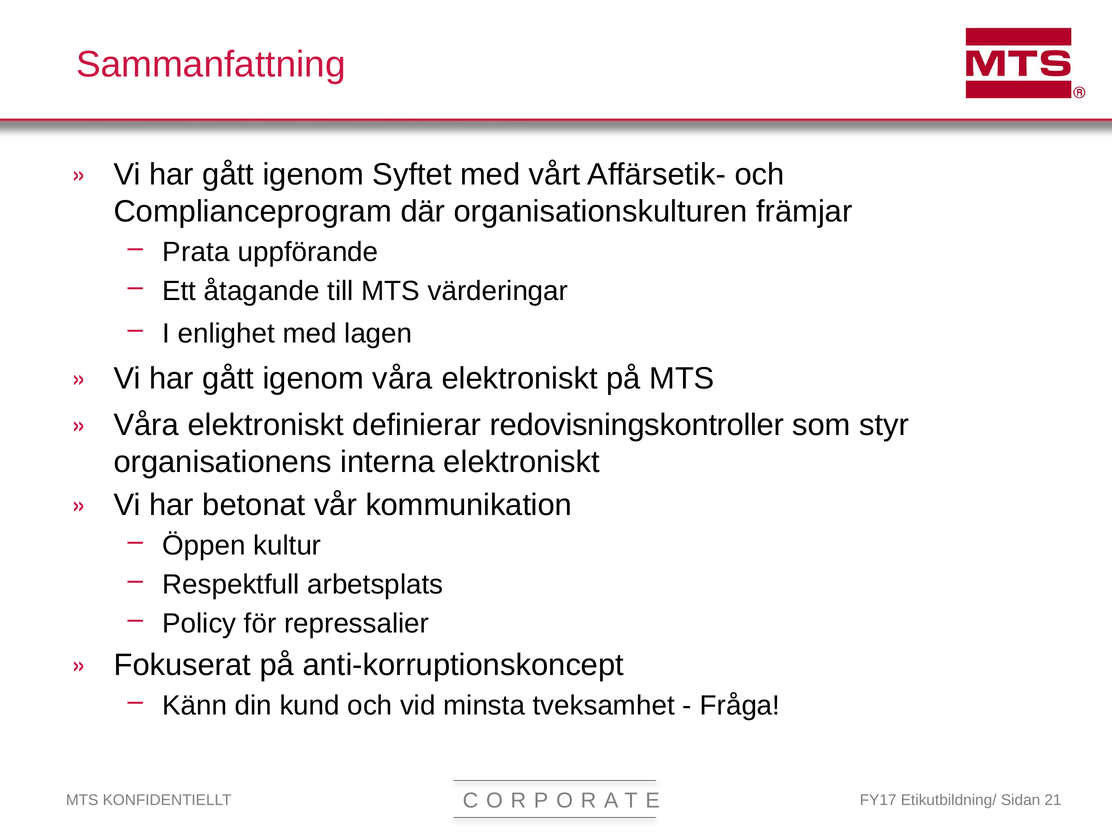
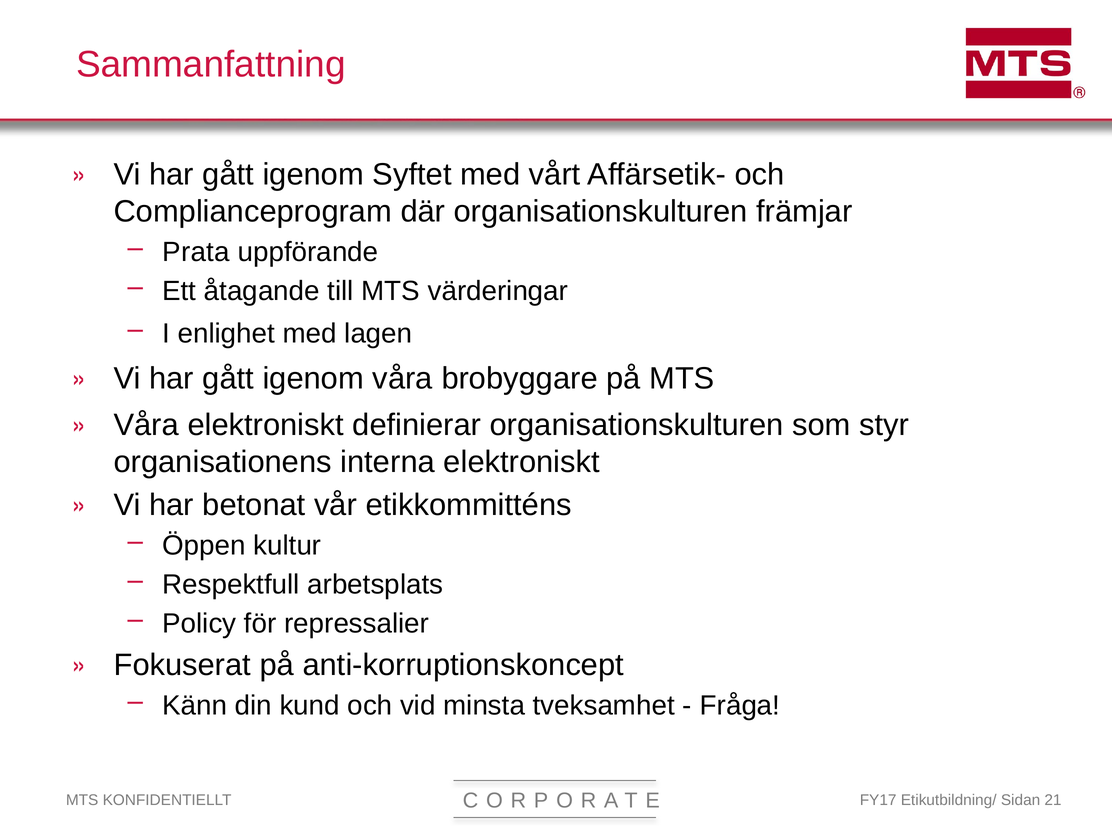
igenom våra elektroniskt: elektroniskt -> brobyggare (520, 378)
definierar redovisningskontroller: redovisningskontroller -> organisationskulturen (637, 425)
kommunikation: kommunikation -> etikkommitténs (469, 505)
